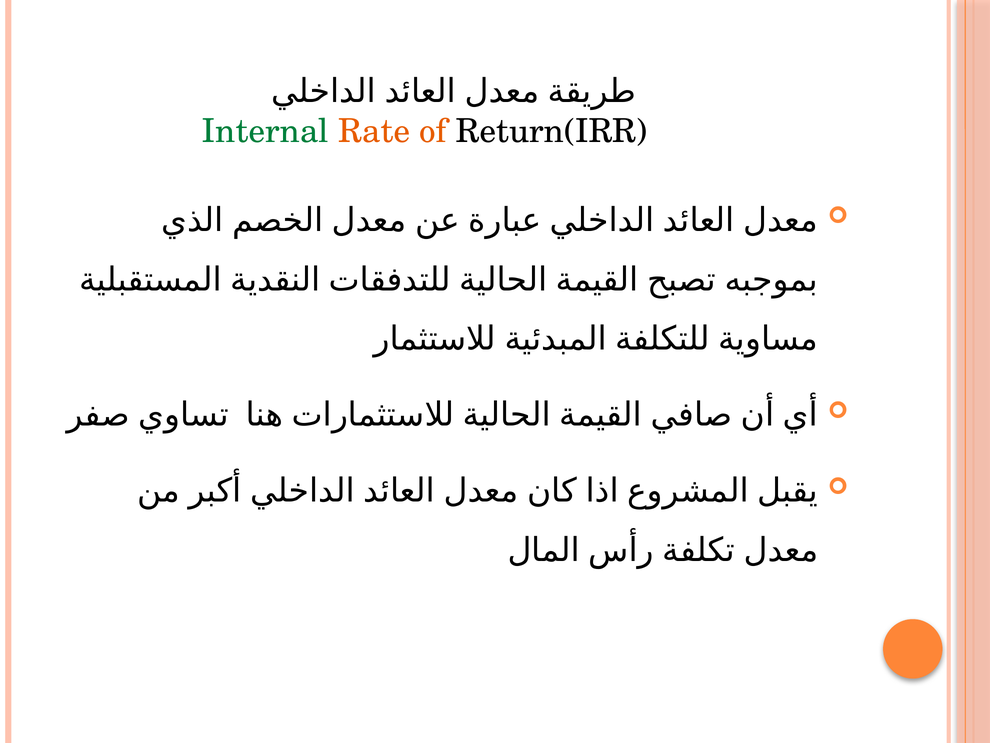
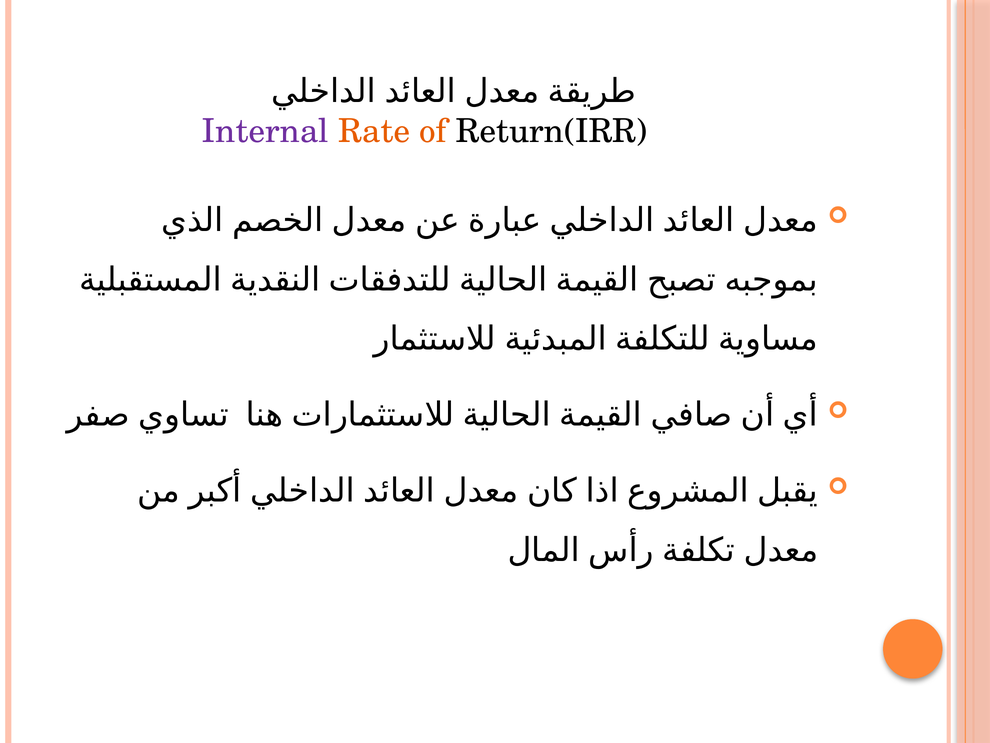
Internal colour: green -> purple (265, 131)
